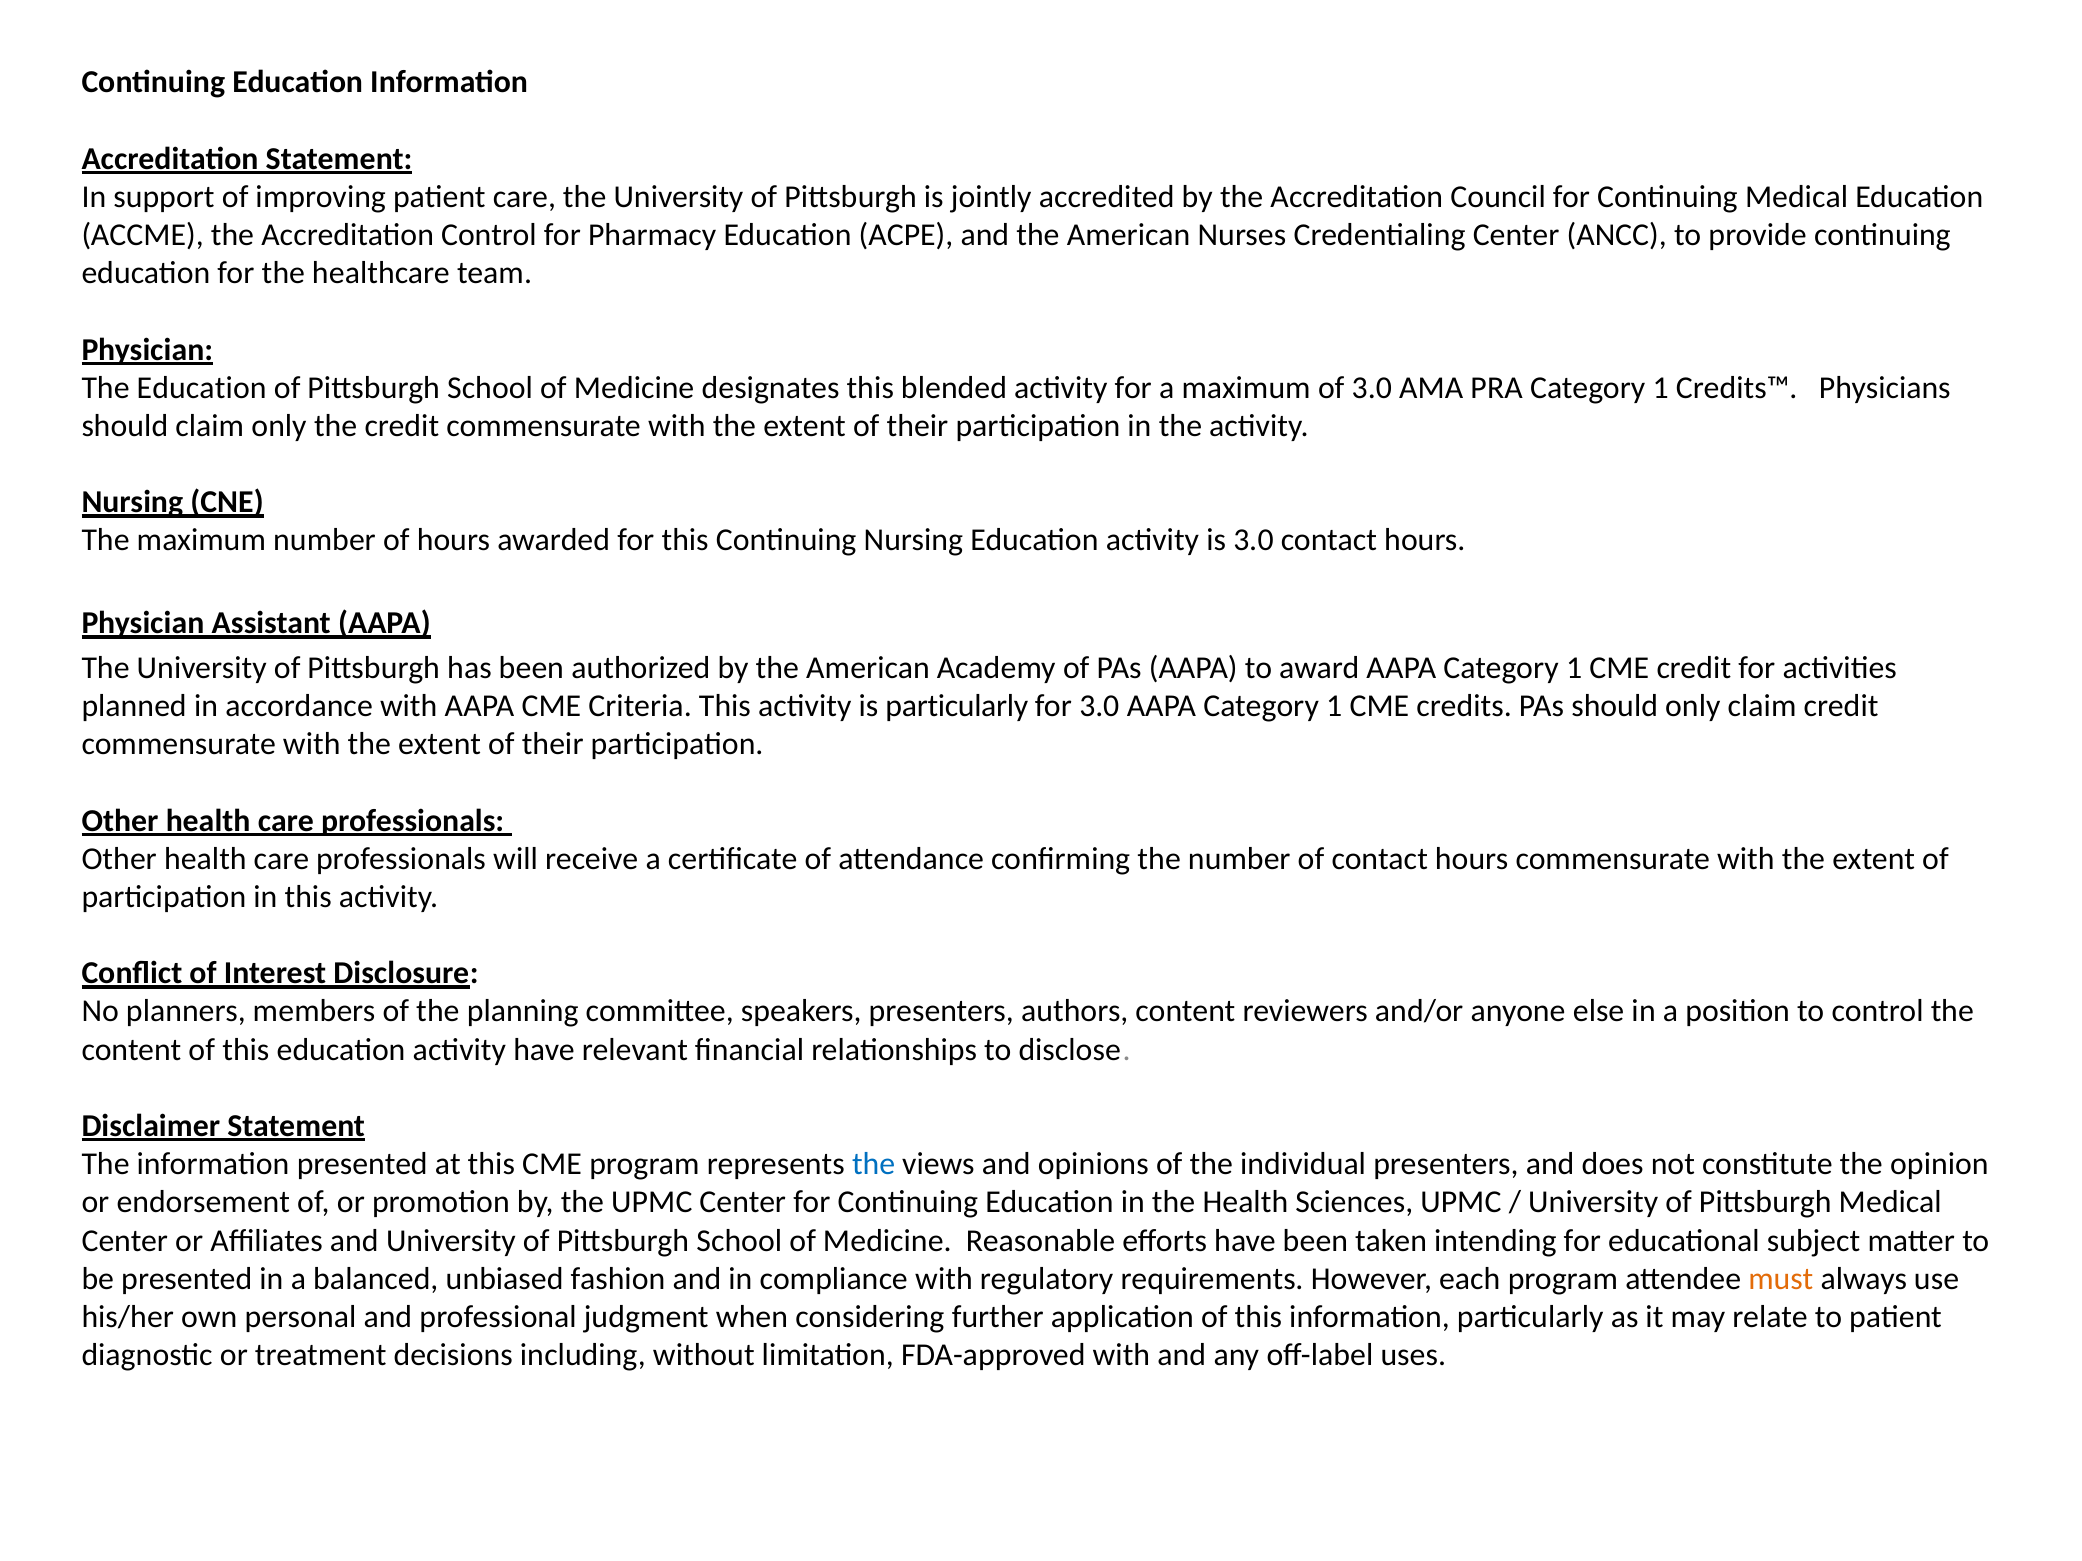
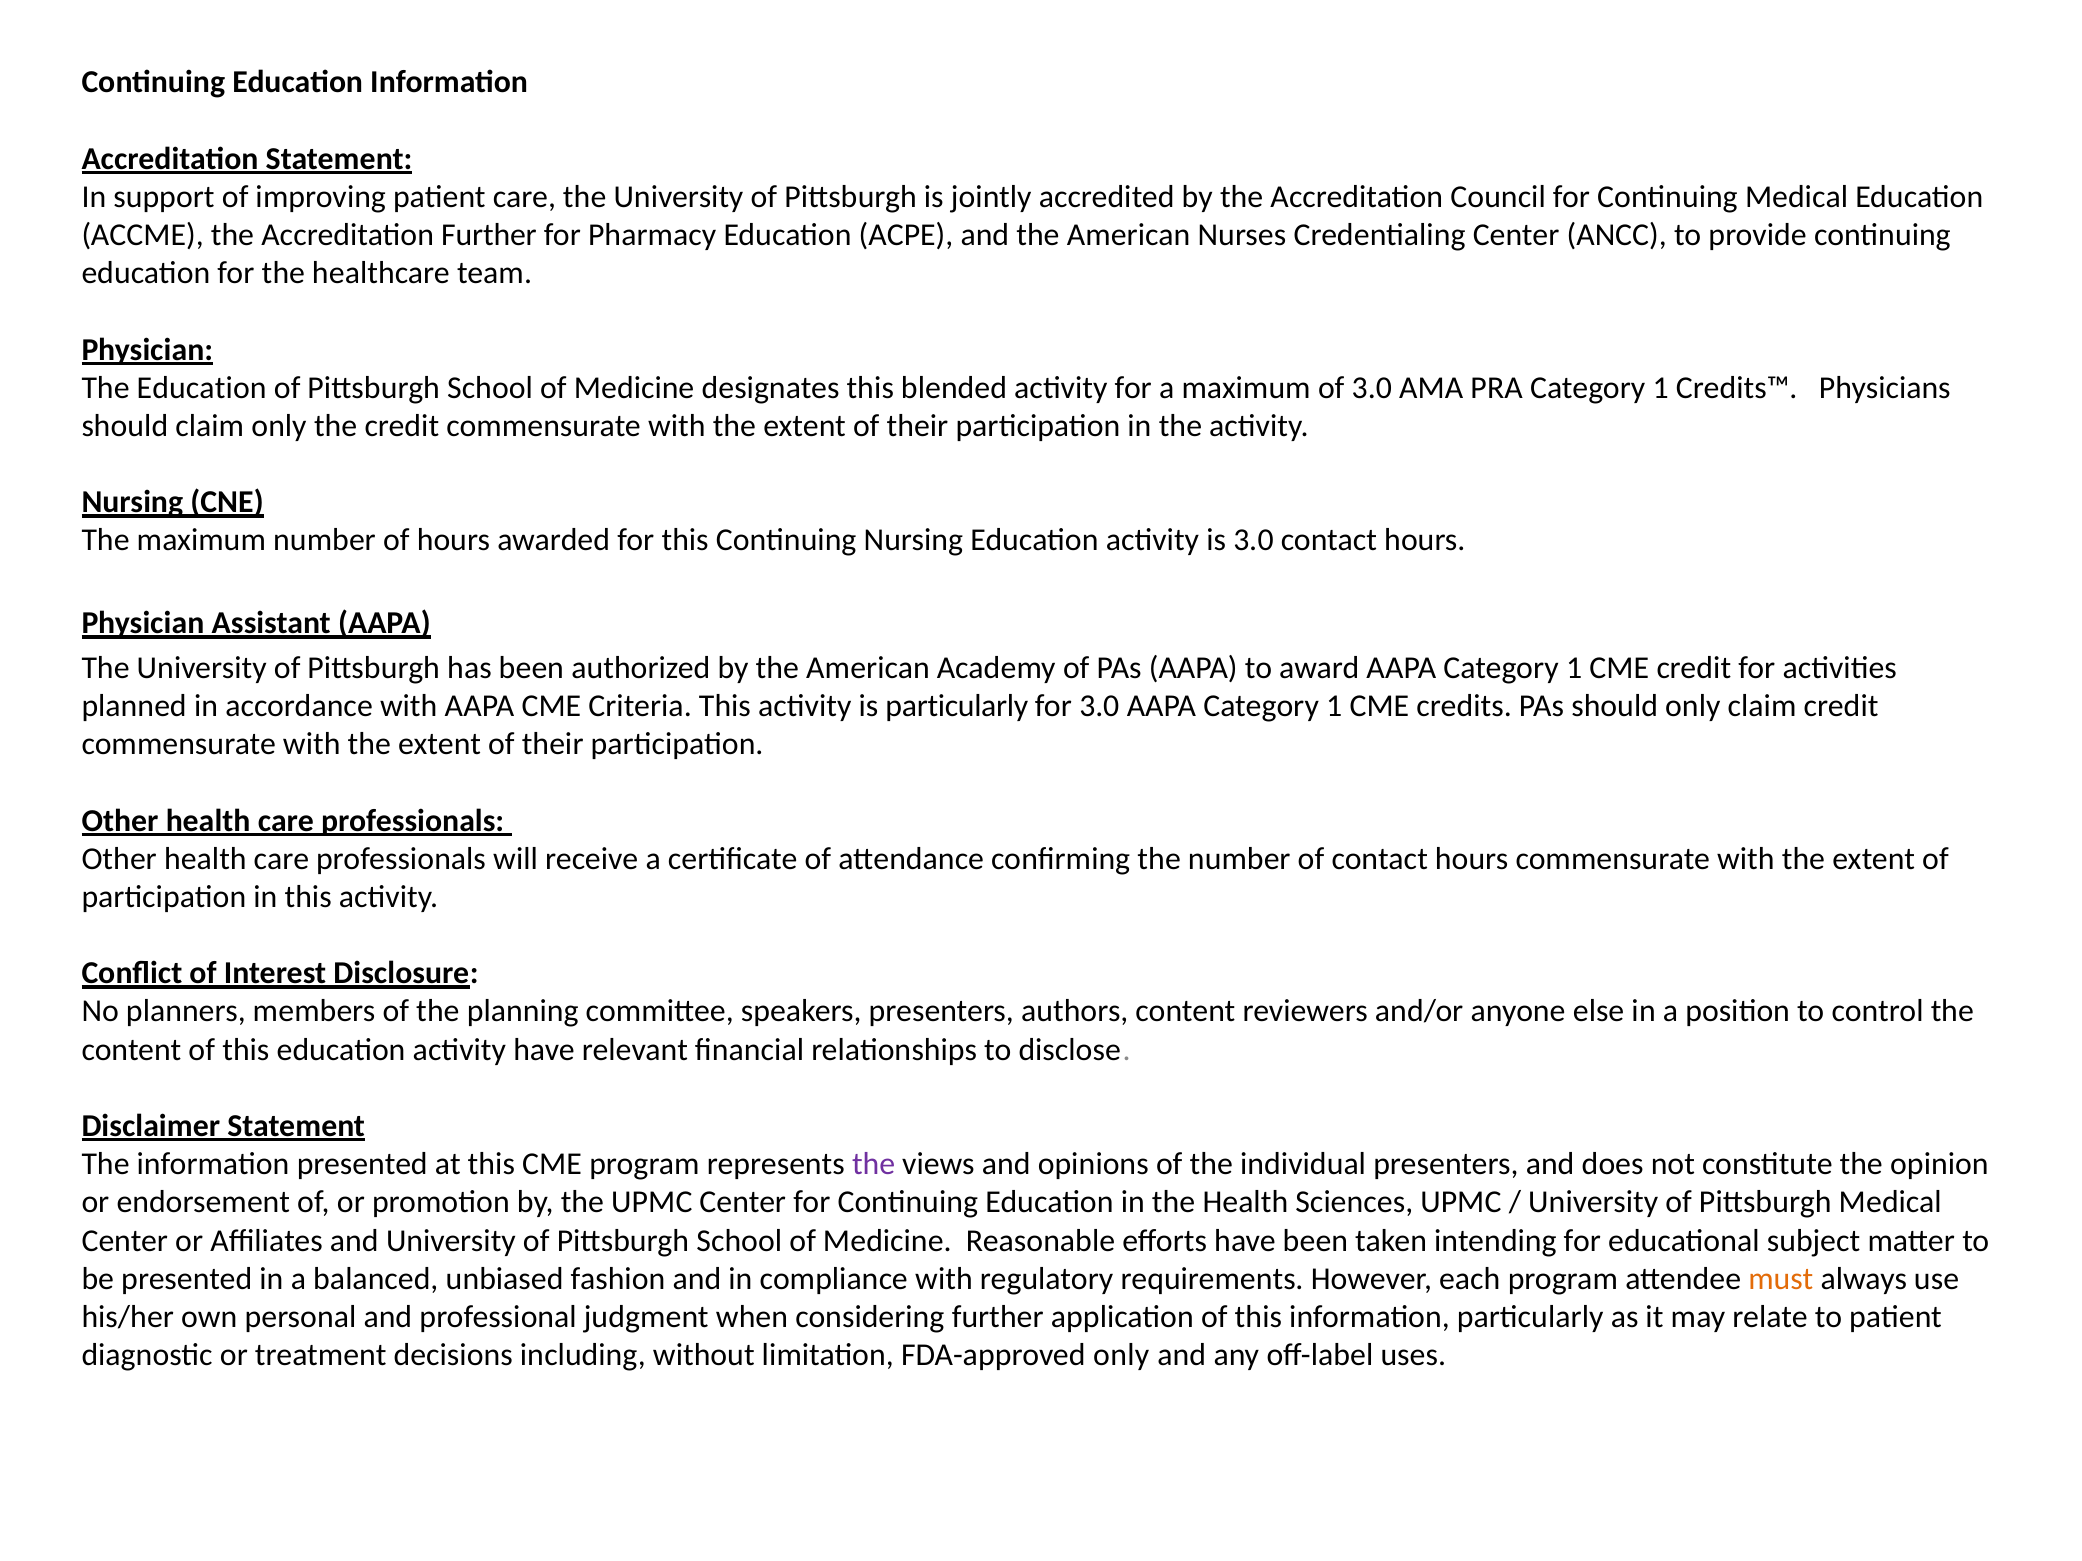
Accreditation Control: Control -> Further (489, 235)
the colour: blue -> purple (874, 1165)
FDA-approved with: with -> only (1121, 1356)
